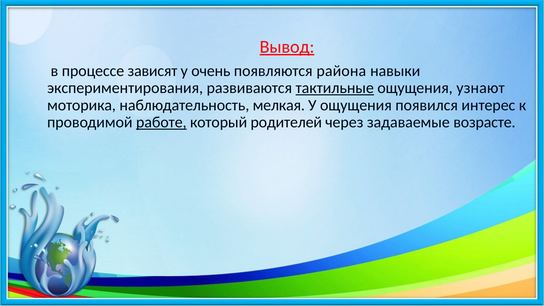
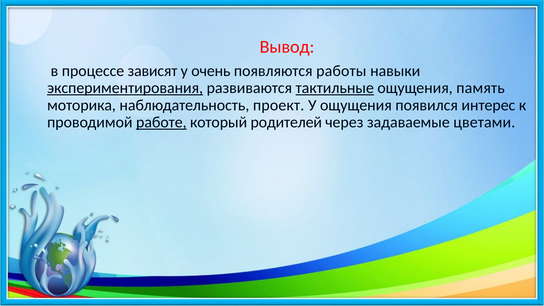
Вывод underline: present -> none (287, 47)
района: района -> работы (341, 71)
экспериментирования underline: none -> present (125, 88)
узнают: узнают -> память (481, 88)
мелкая: мелкая -> проект (279, 105)
возрасте: возрасте -> цветами (484, 122)
